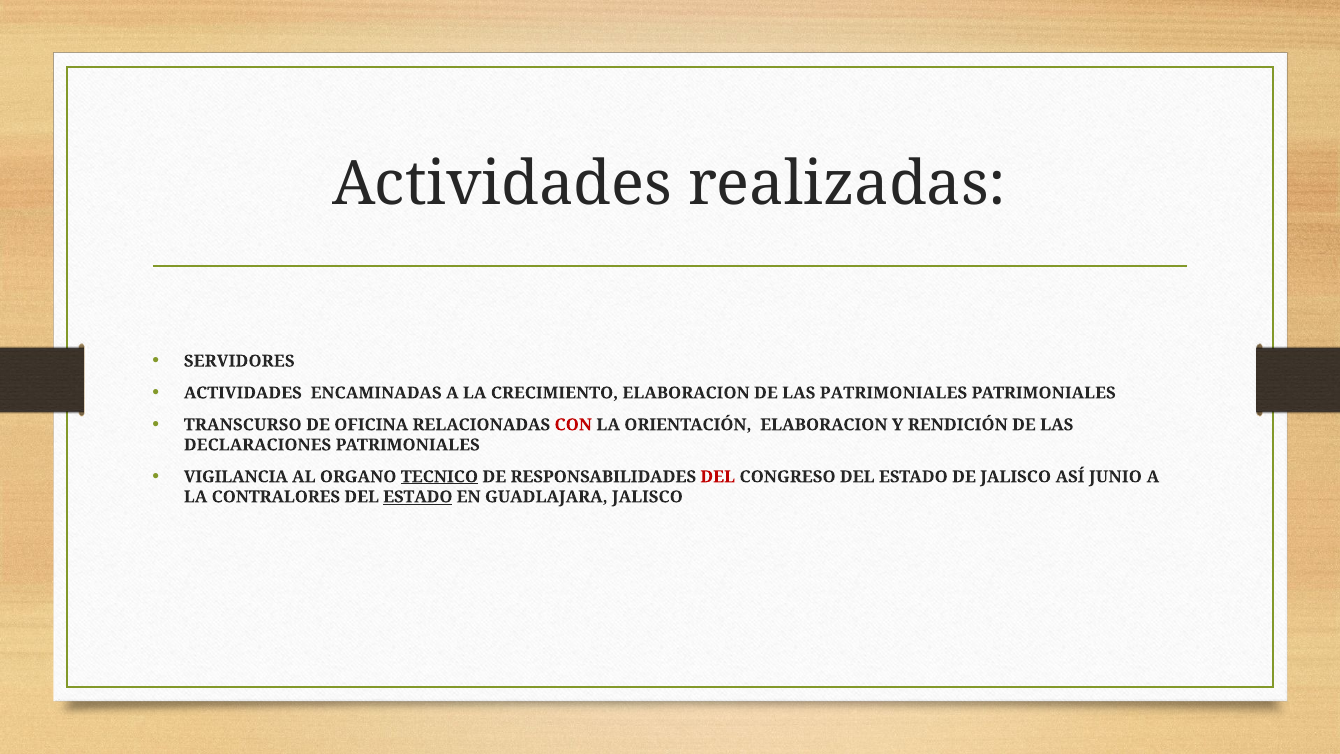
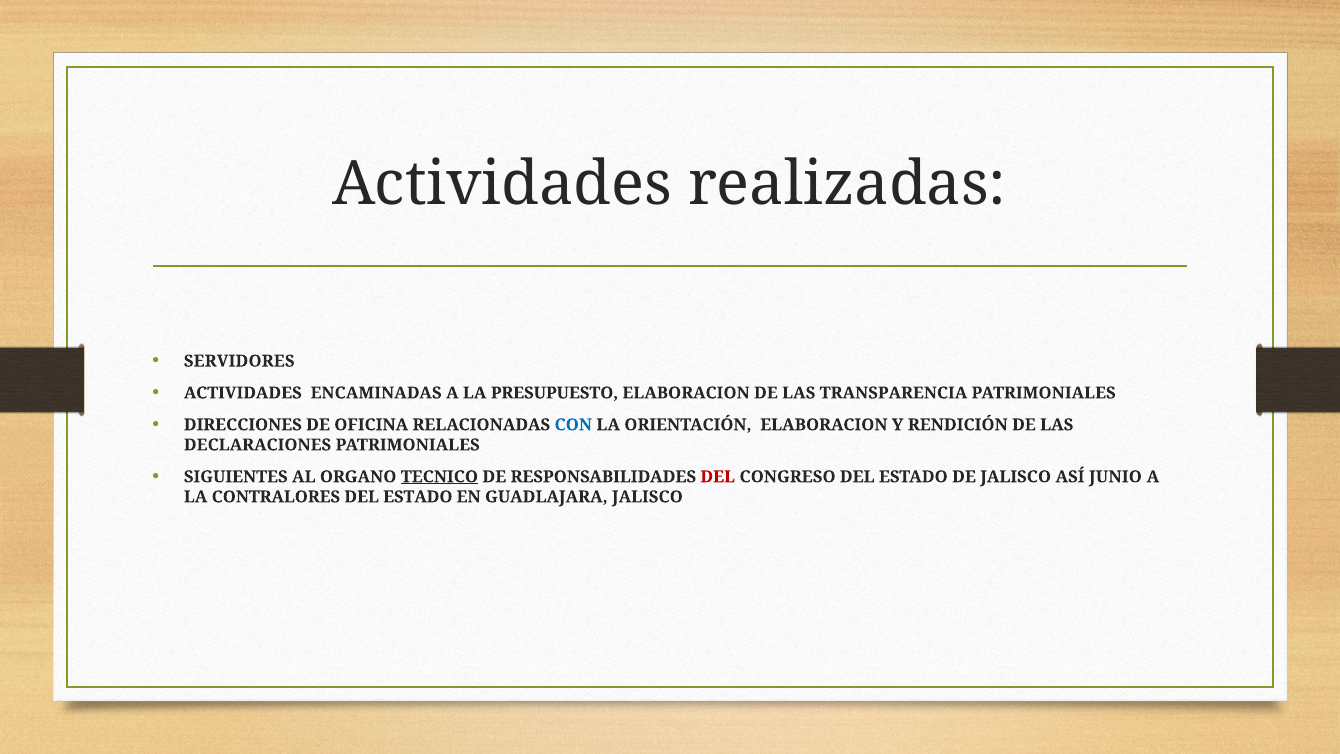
CRECIMIENTO: CRECIMIENTO -> PRESUPUESTO (555, 393)
LAS PATRIMONIALES: PATRIMONIALES -> TRANSPARENCIA (894, 393)
TRANSCURSO: TRANSCURSO -> DIRECCIONES (243, 425)
CON colour: red -> blue (573, 425)
VIGILANCIA: VIGILANCIA -> SIGUIENTES (236, 477)
ESTADO underline: present -> none (418, 497)
